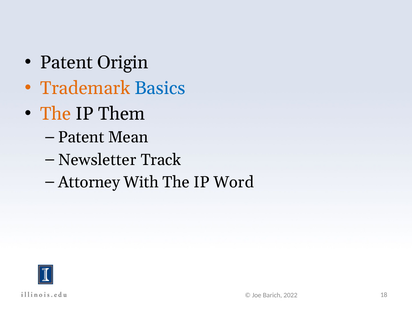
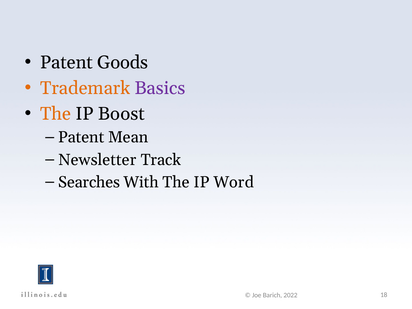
Origin: Origin -> Goods (123, 62)
Basics colour: blue -> purple (160, 88)
Them: Them -> Boost (121, 114)
Attorney: Attorney -> Searches (89, 182)
